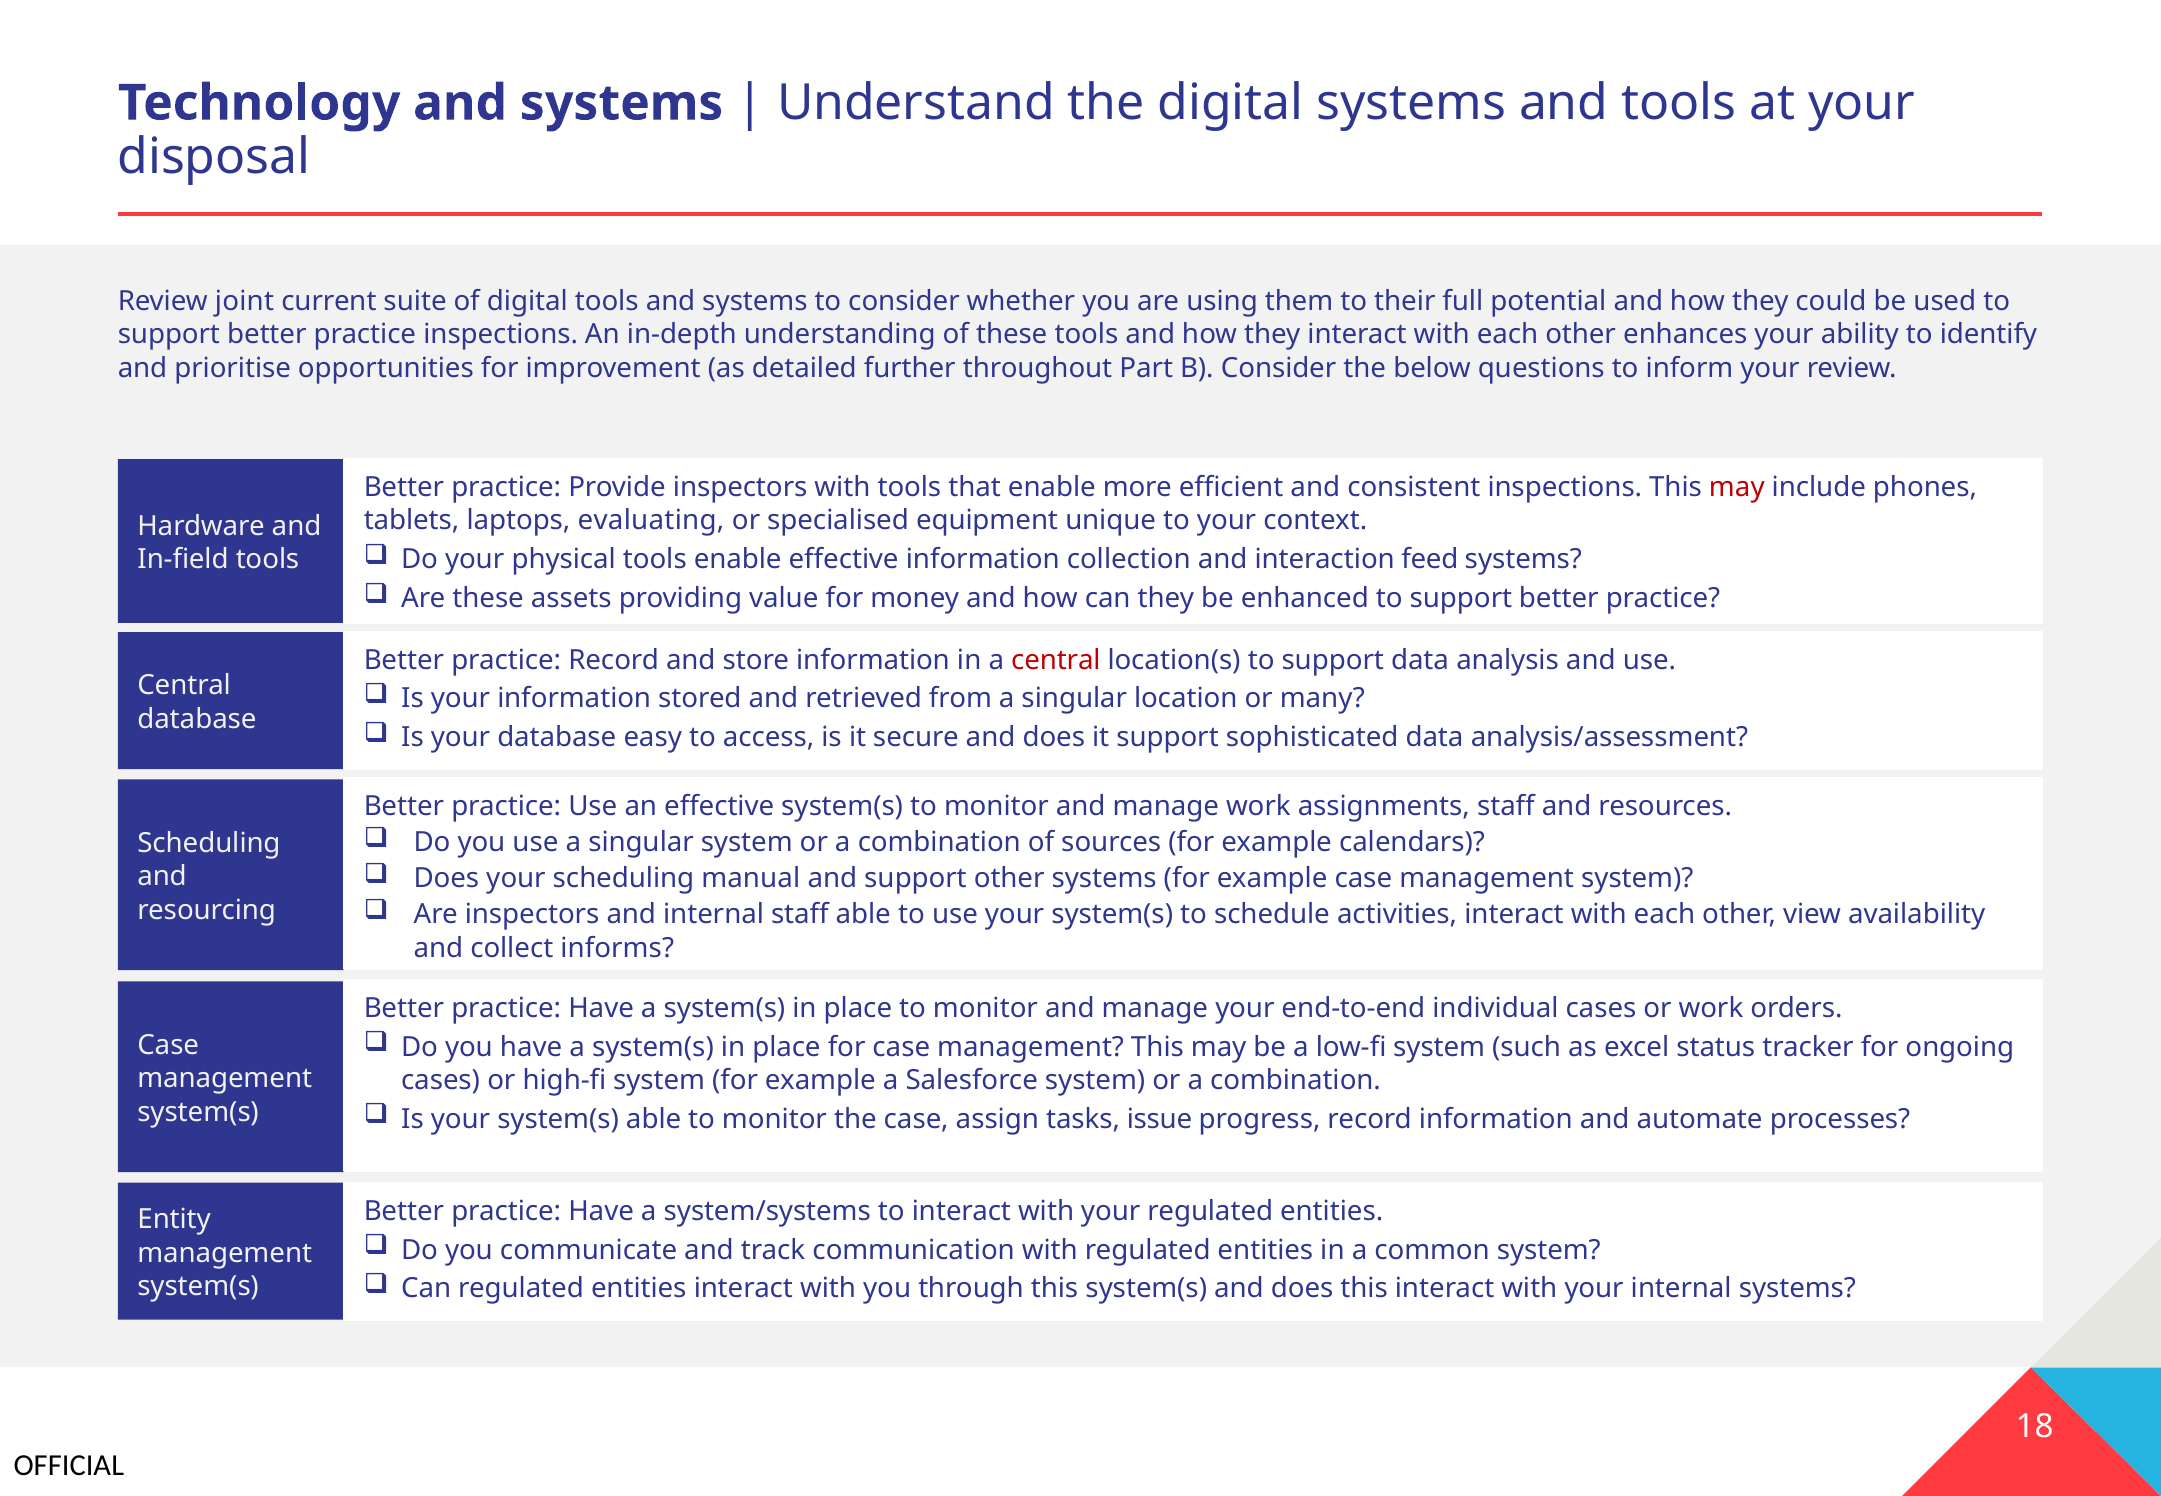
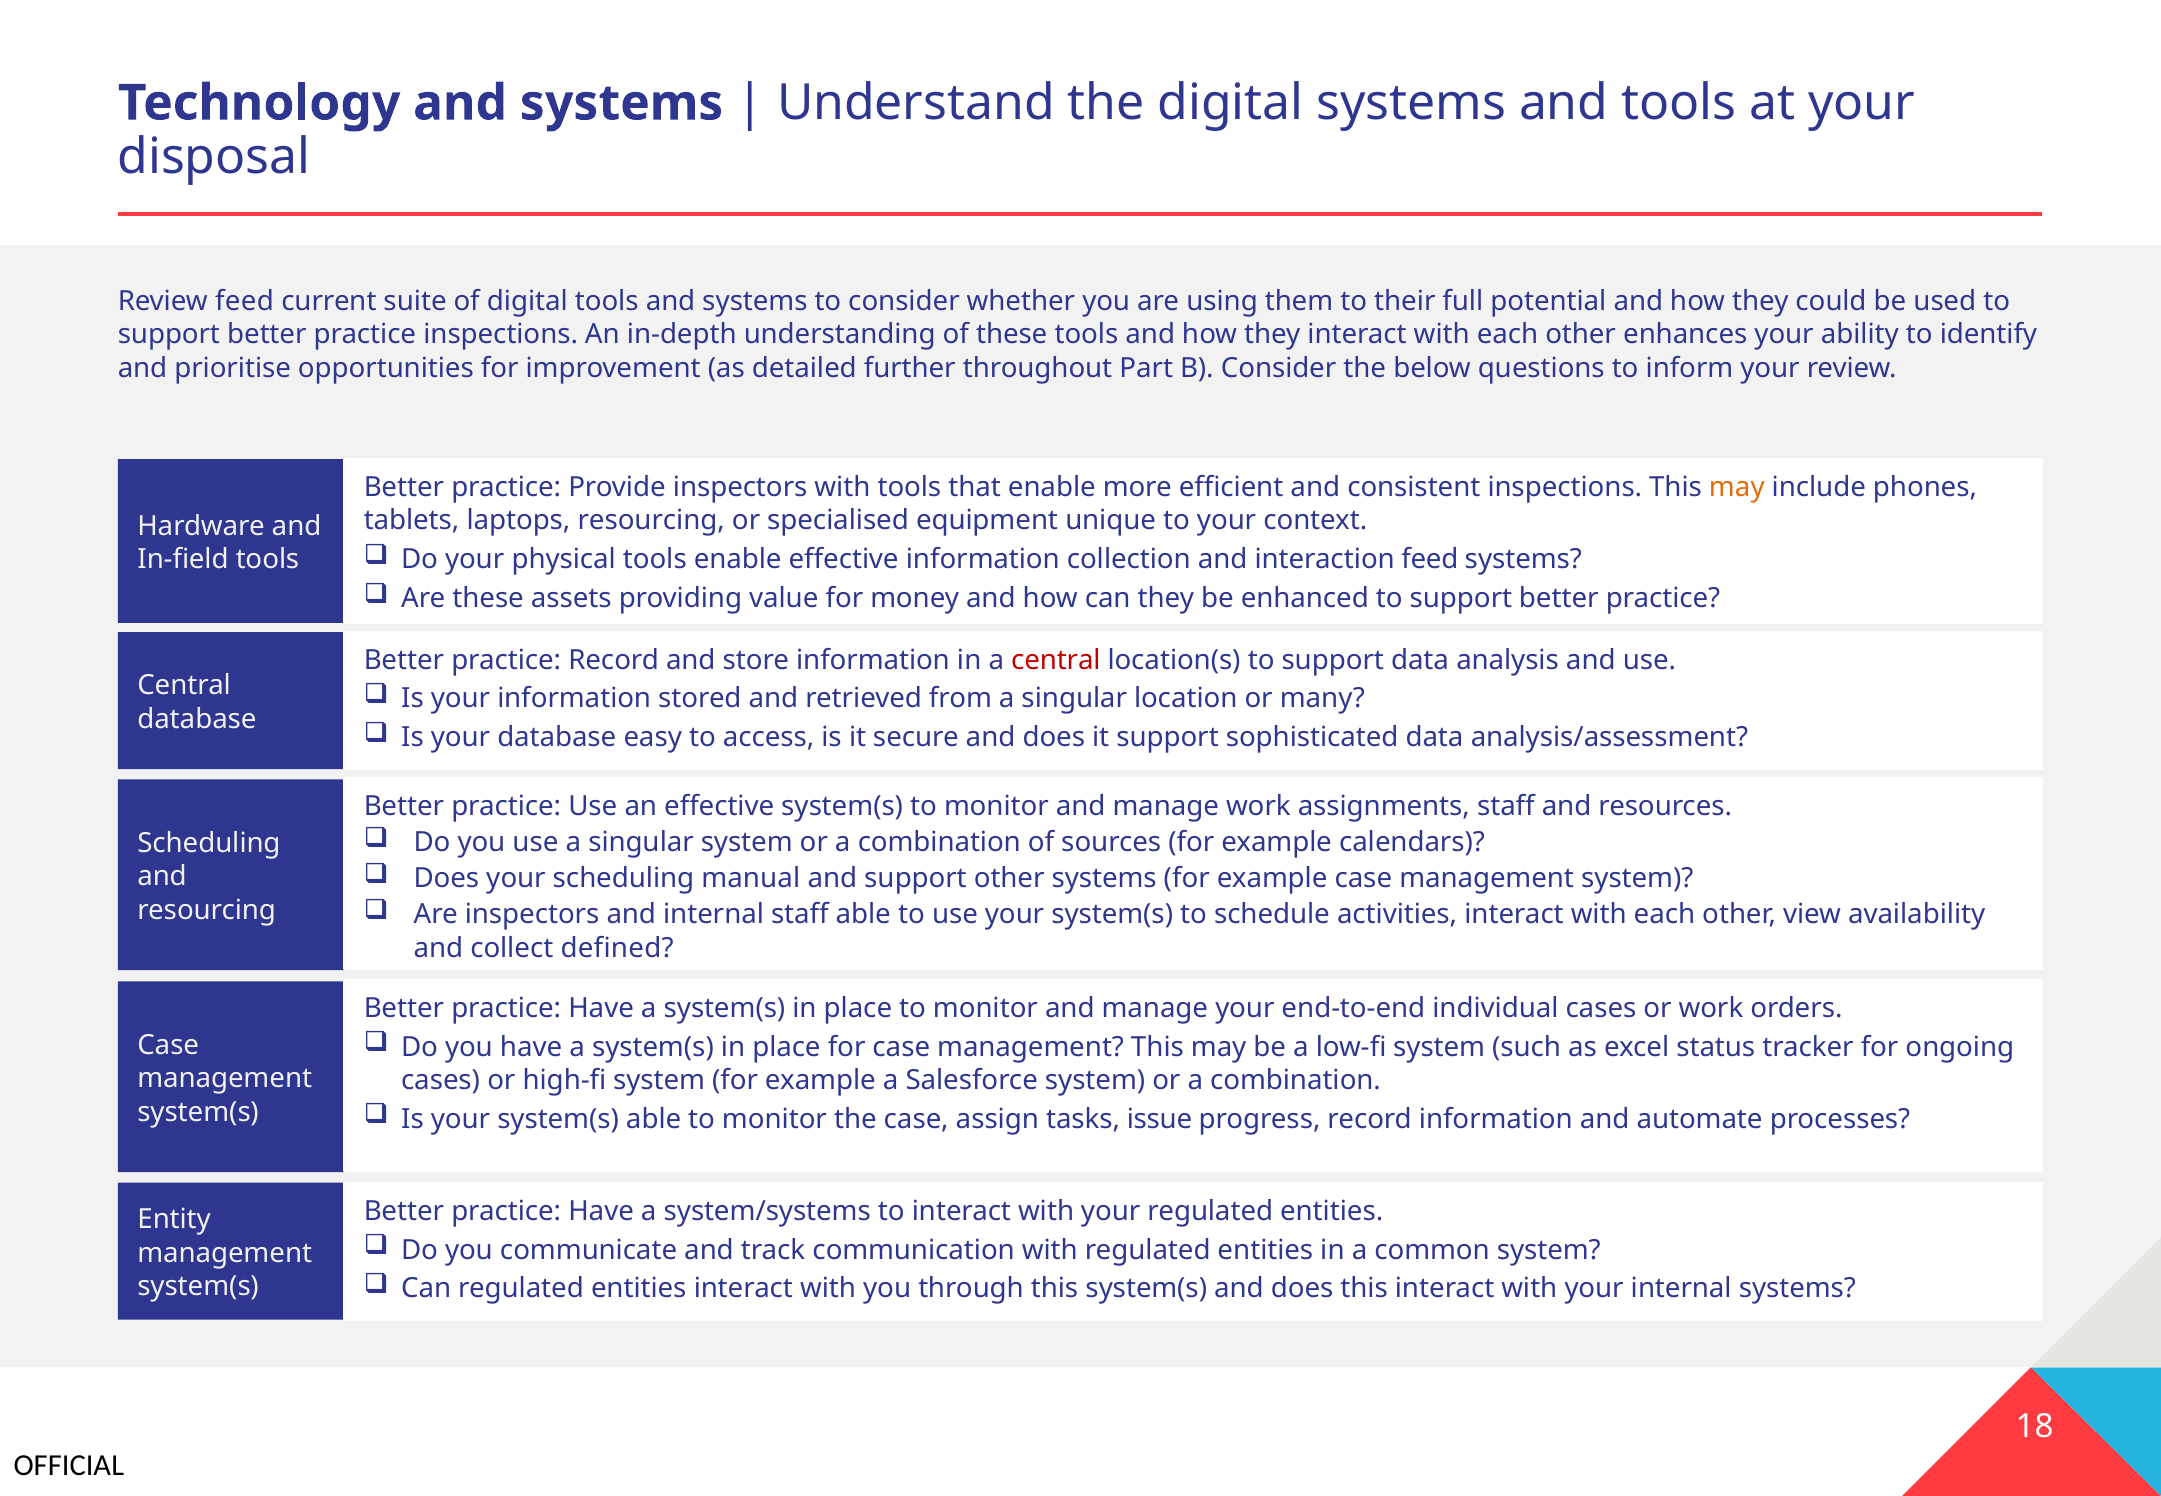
Review joint: joint -> feed (244, 302)
may colour: red -> orange (1737, 487)
laptops evaluating: evaluating -> resourcing (651, 521)
informs: informs -> defined (617, 948)
